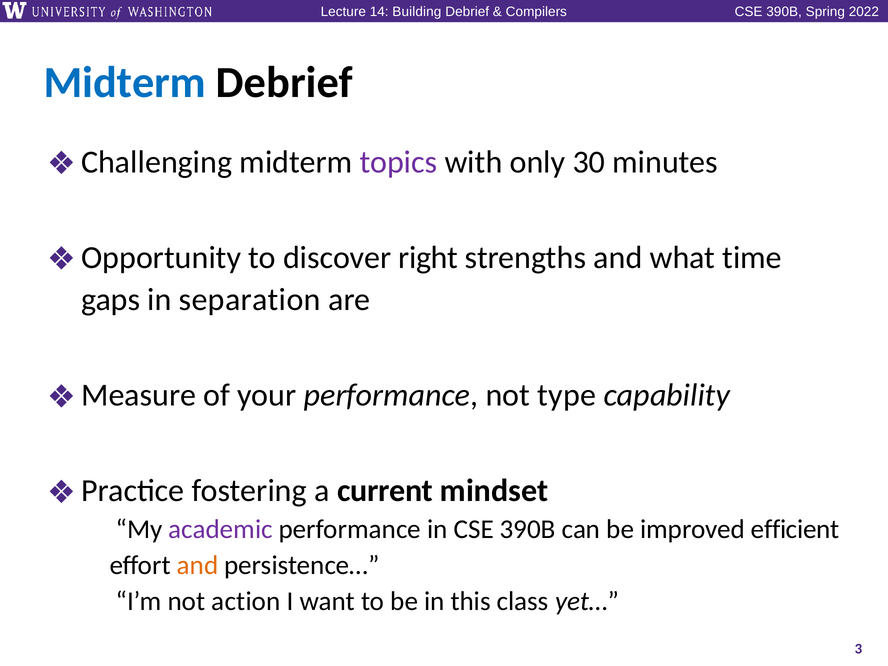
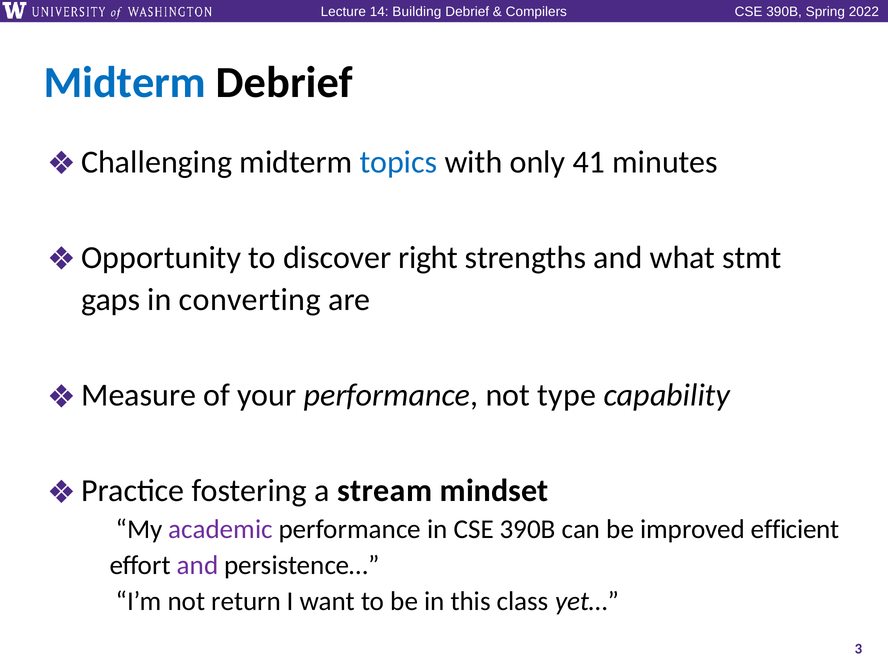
topics colour: purple -> blue (398, 162)
30: 30 -> 41 (589, 162)
time: time -> stmt (752, 257)
separation: separation -> converting (250, 300)
current: current -> stream (385, 491)
and colour: orange -> purple (198, 565)
action: action -> return (246, 601)
